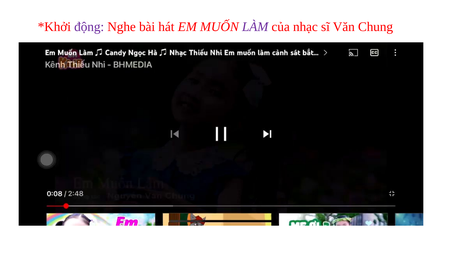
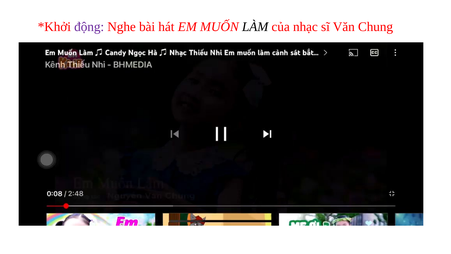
LÀM colour: purple -> black (255, 27)
